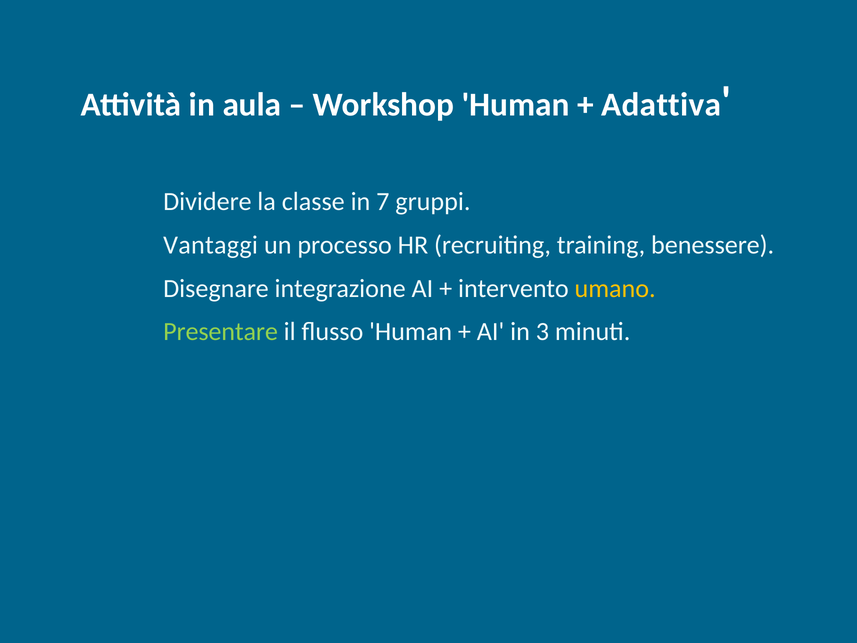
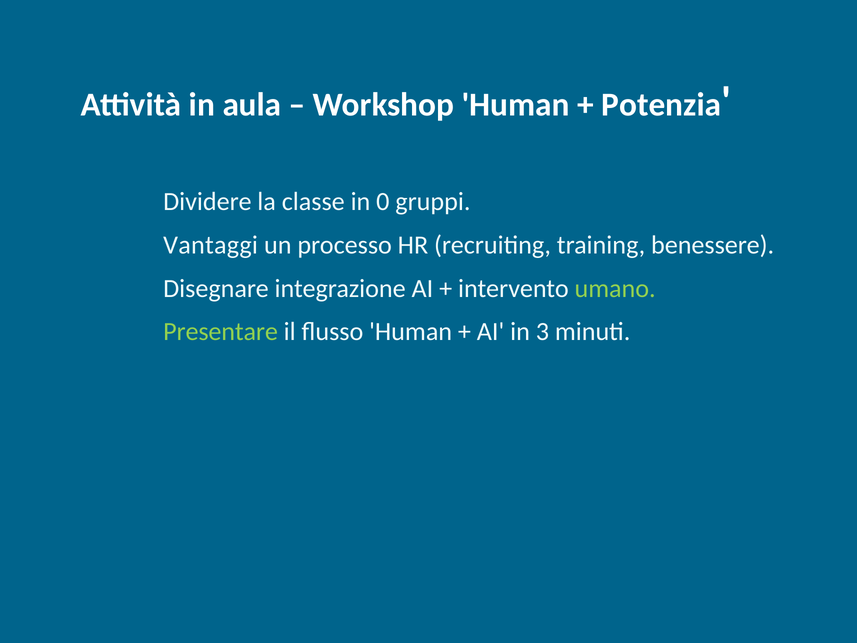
Adattiva: Adattiva -> Potenzia (661, 105)
7: 7 -> 0 (383, 202)
umano colour: yellow -> light green (615, 288)
